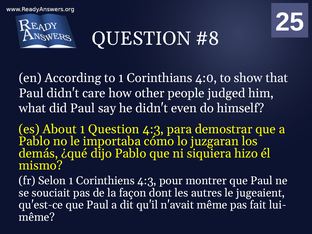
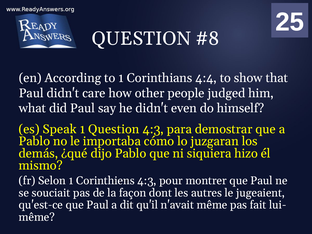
4:0: 4:0 -> 4:4 (206, 78)
About: About -> Speak (60, 129)
